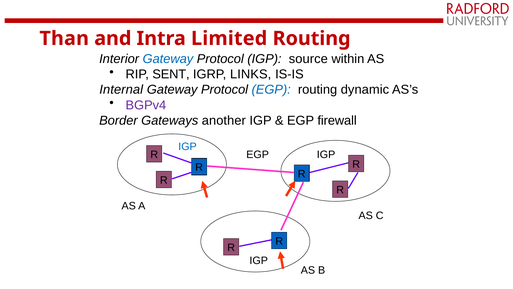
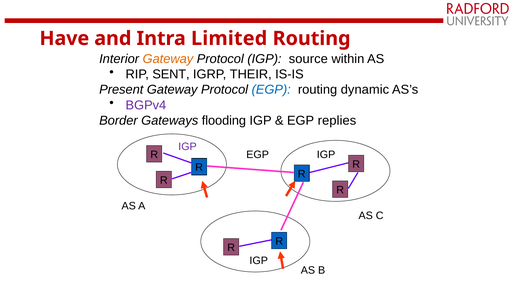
Than: Than -> Have (64, 38)
Gateway colour: blue -> orange (168, 59)
LINKS: LINKS -> THEIR (251, 74)
Internal: Internal -> Present (121, 90)
another: another -> flooding (224, 120)
firewall: firewall -> replies (337, 120)
IGP colour: blue -> purple (187, 146)
